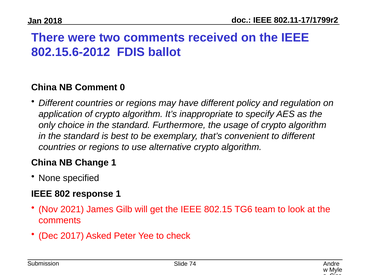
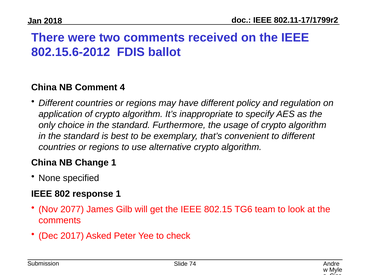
0: 0 -> 4 (122, 88)
2021: 2021 -> 2077 (72, 210)
